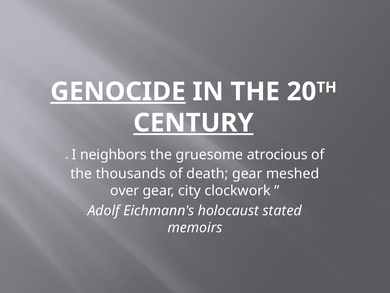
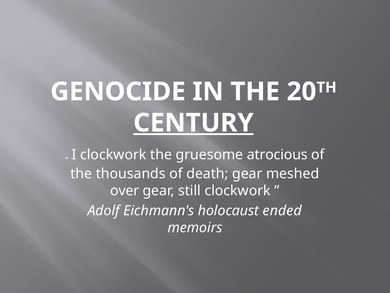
GENOCIDE underline: present -> none (118, 92)
I neighbors: neighbors -> clockwork (113, 154)
city: city -> still (189, 190)
stated: stated -> ended (282, 210)
